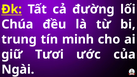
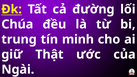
Tươi: Tươi -> Thật (49, 54)
